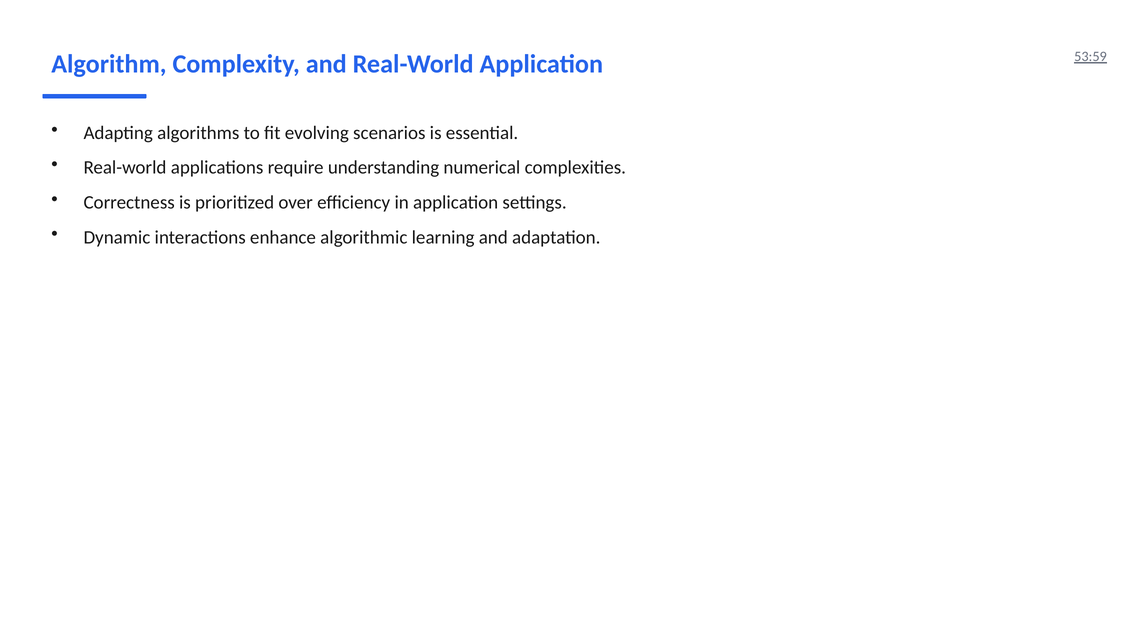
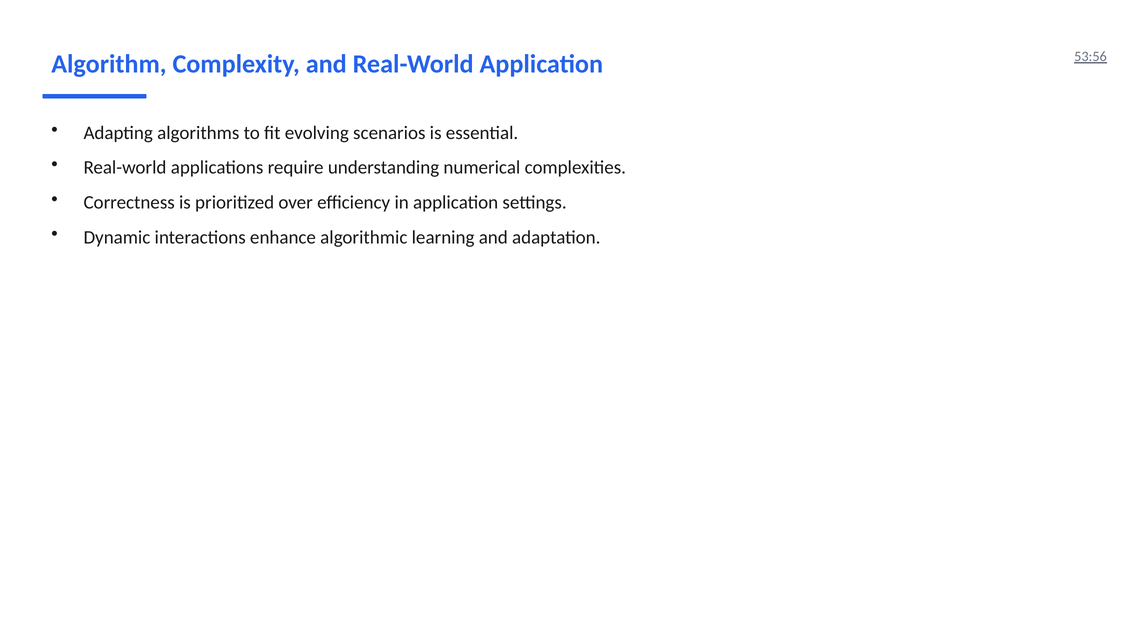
53:59: 53:59 -> 53:56 (1091, 57)
